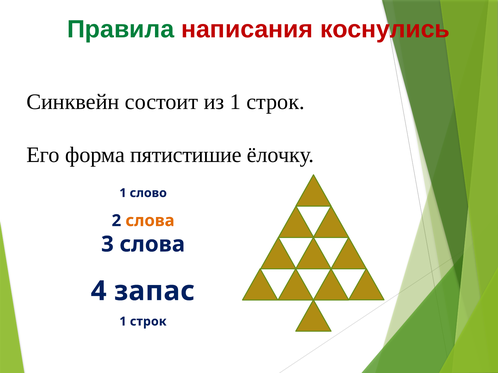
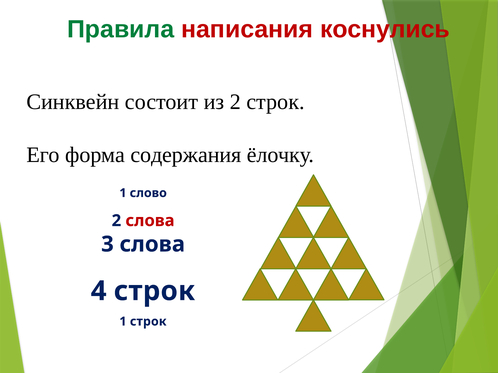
из 1: 1 -> 2 (235, 102)
пятистишие: пятистишие -> содержания (186, 155)
слова colour: orange -> red (150, 221)
4 запас: запас -> строк (154, 291)
